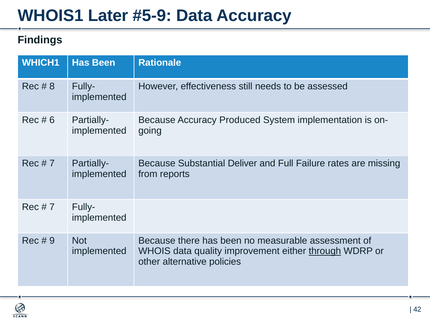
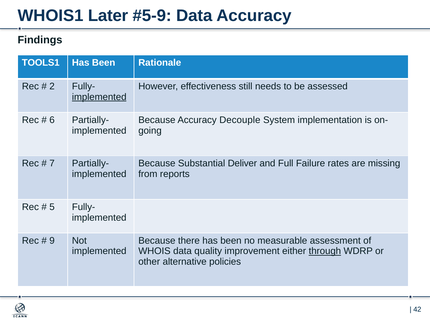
WHICH1: WHICH1 -> TOOLS1 (41, 63)
8: 8 -> 2 (52, 87)
implemented underline: none -> present (99, 97)
Produced: Produced -> Decouple (240, 120)
7: 7 -> 5 (52, 207)
